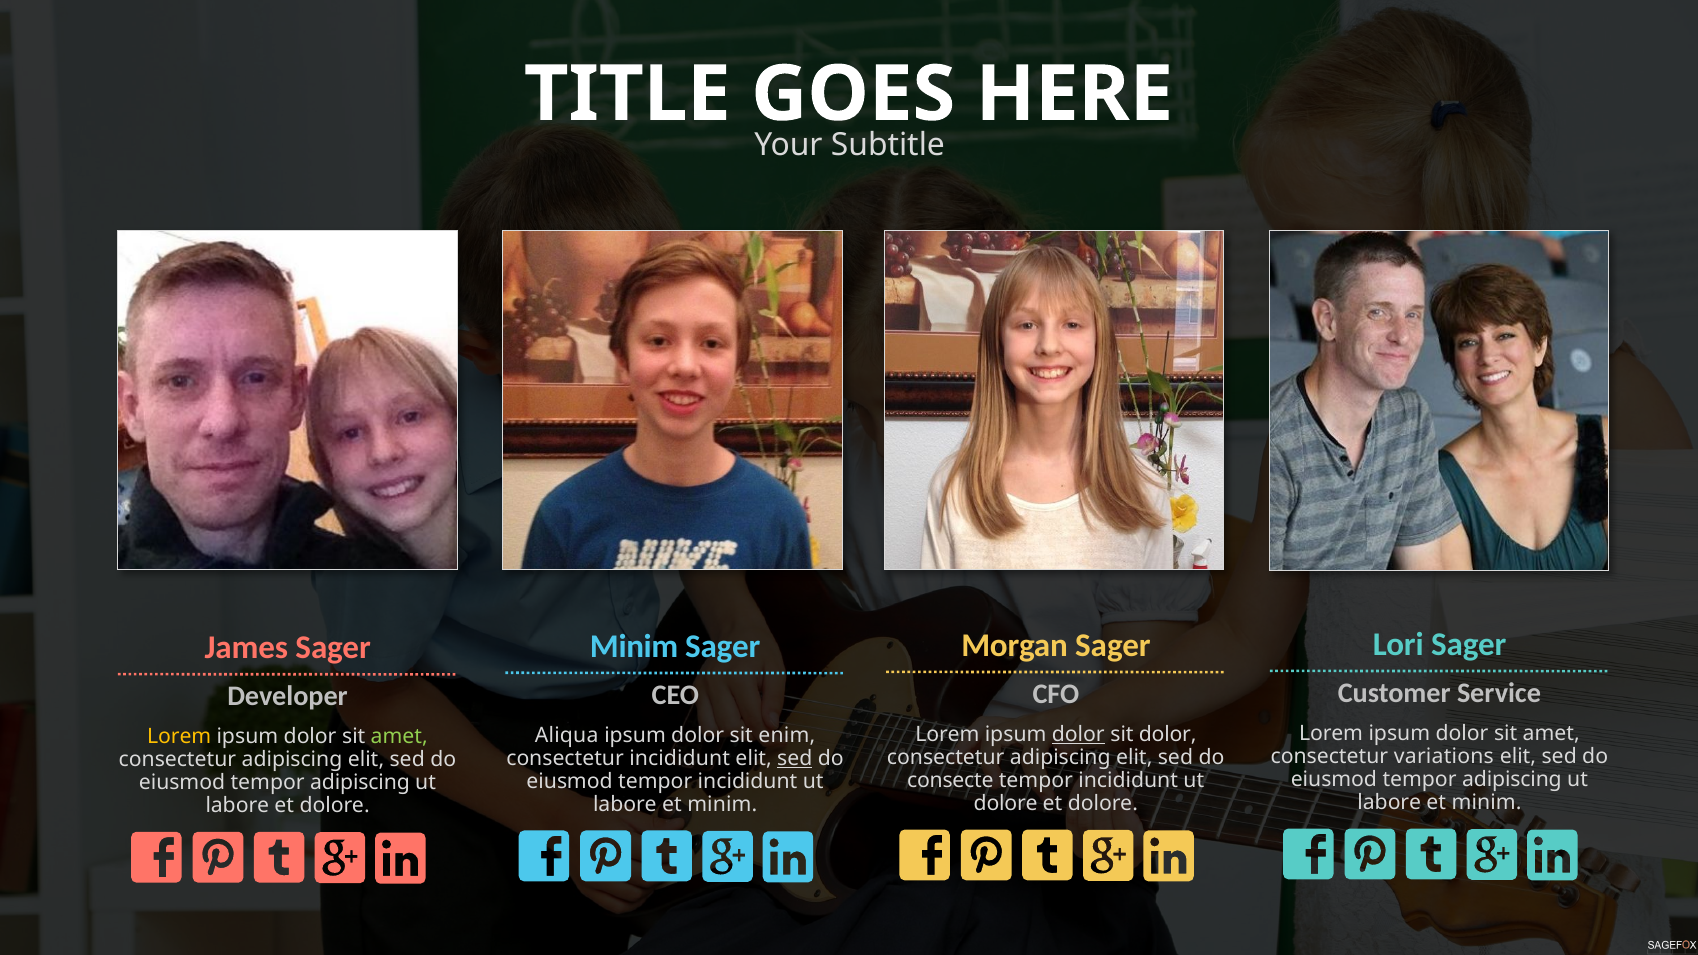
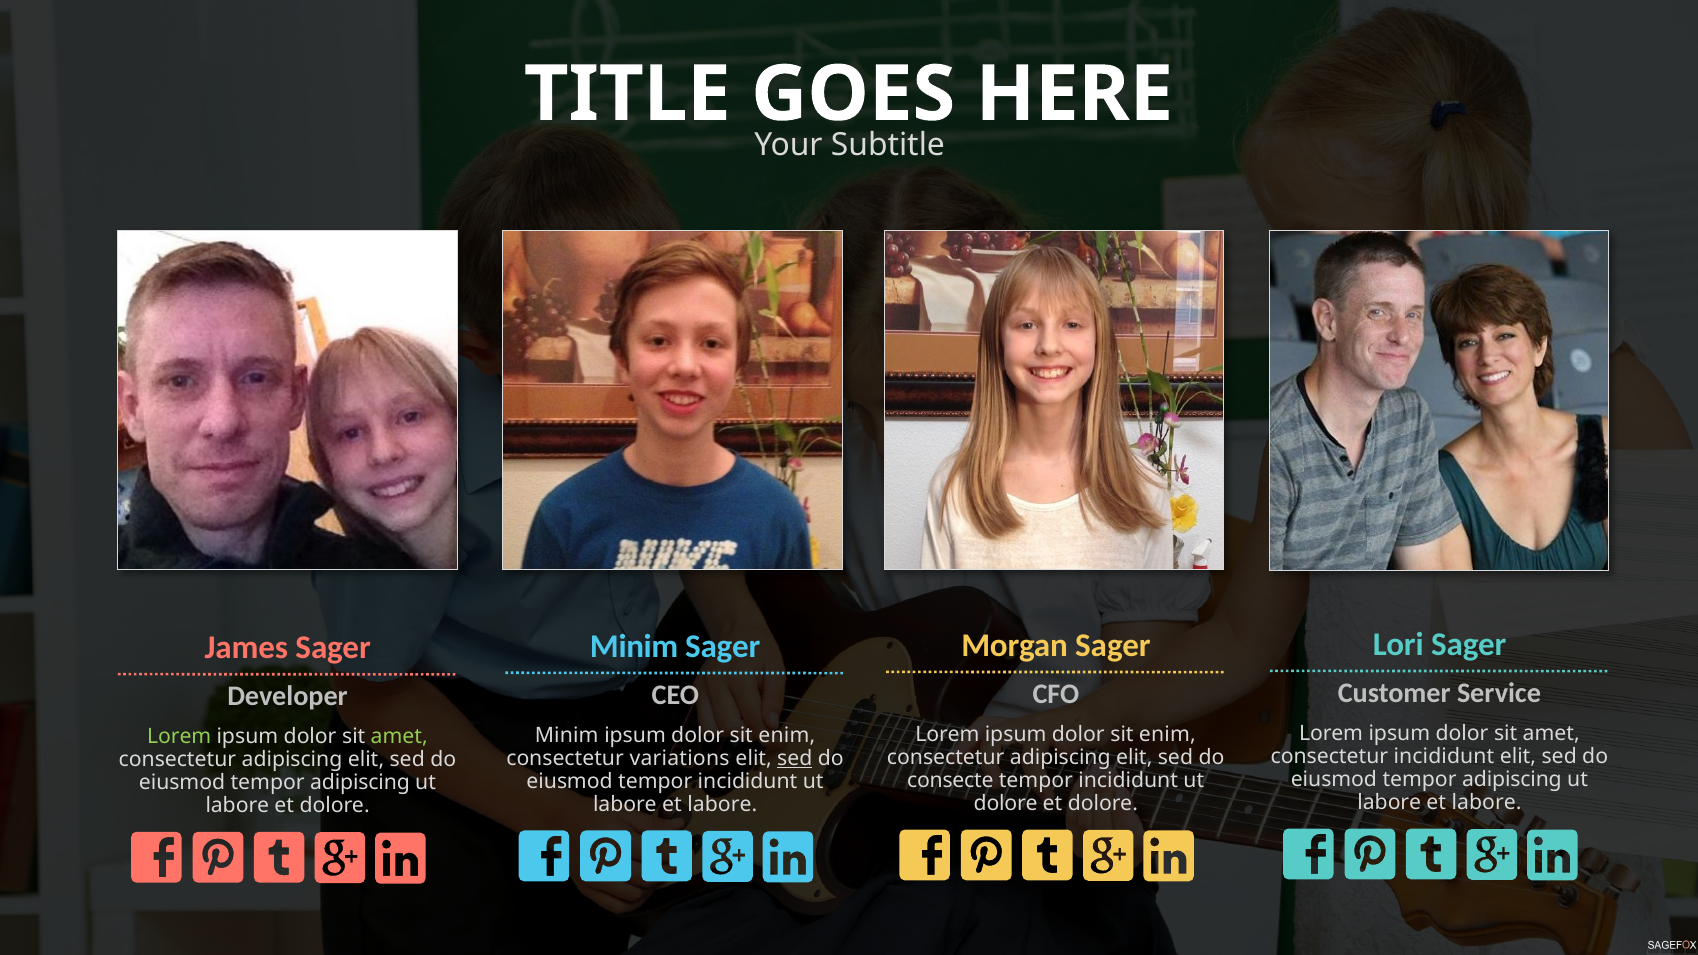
dolor underline: present -> none (1078, 734)
dolor: dolor -> enim (1167, 734)
Aliqua: Aliqua -> Minim (567, 735)
Lorem colour: yellow -> light green (179, 737)
consectetur variations: variations -> incididunt (1444, 756)
consectetur incididunt: incididunt -> variations (680, 758)
minim: minim -> labore (1487, 802)
minim: minim -> labore (722, 804)
